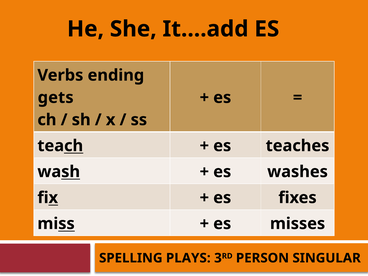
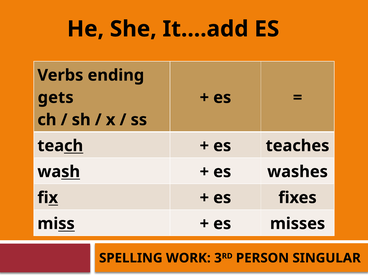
PLAYS: PLAYS -> WORK (188, 258)
